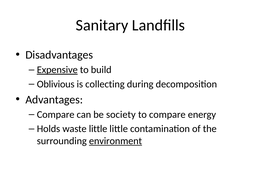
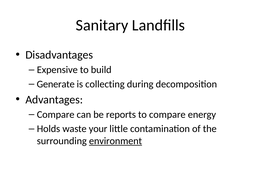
Expensive underline: present -> none (57, 70)
Oblivious: Oblivious -> Generate (56, 84)
society: society -> reports (121, 114)
waste little: little -> your (98, 129)
